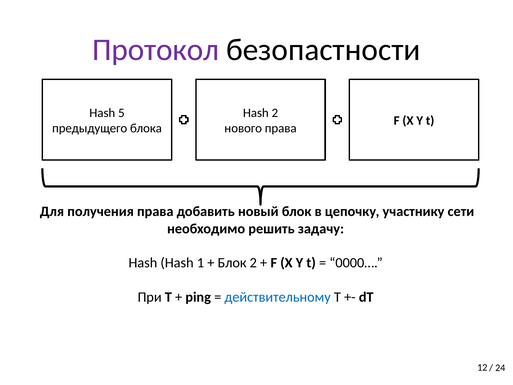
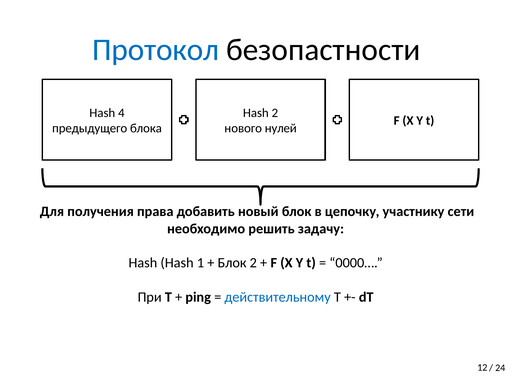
Протокол colour: purple -> blue (156, 50)
5: 5 -> 4 (121, 113)
нового права: права -> нулей (281, 128)
